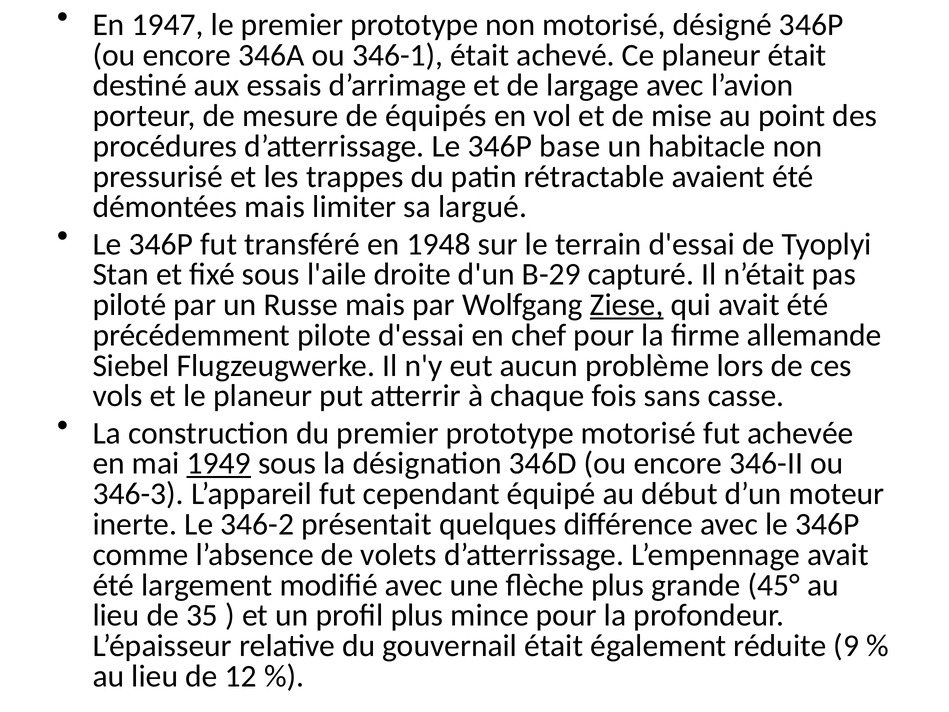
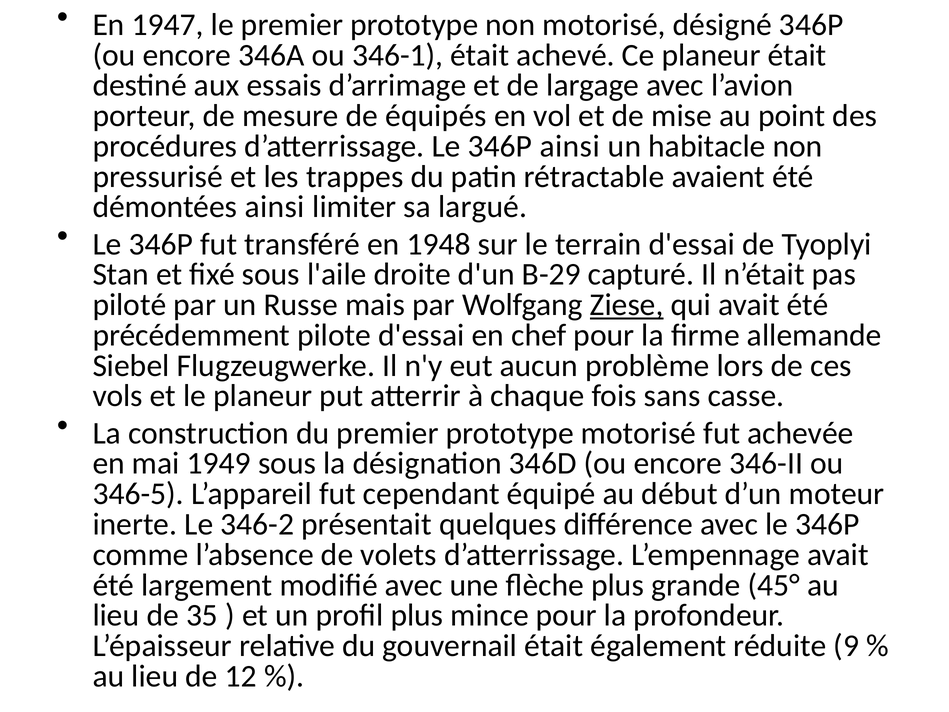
346P base: base -> ainsi (570, 146)
démontées mais: mais -> ainsi (275, 207)
1949 underline: present -> none (219, 463)
346-3: 346-3 -> 346-5 (138, 494)
